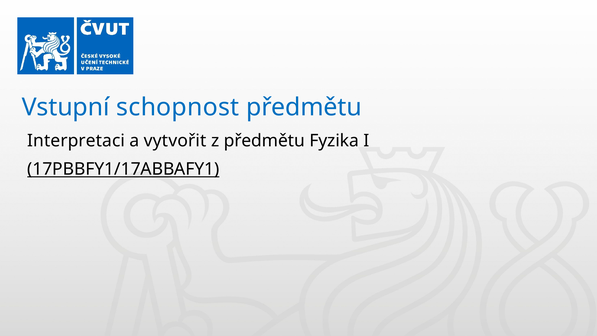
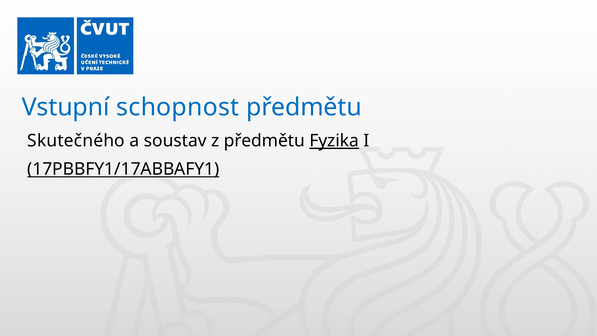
Interpretaci: Interpretaci -> Skutečného (76, 141)
vytvořit: vytvořit -> soustav (175, 141)
Fyzika underline: none -> present (334, 141)
